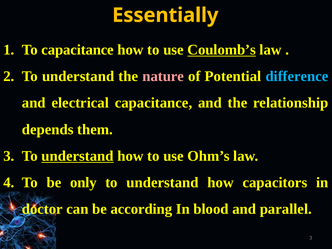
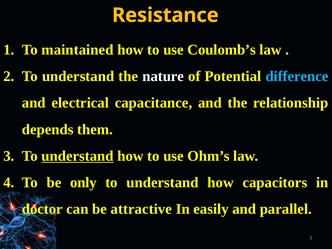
Essentially: Essentially -> Resistance (165, 15)
To capacitance: capacitance -> maintained (77, 50)
Coulomb’s underline: present -> none (222, 50)
nature colour: pink -> white (163, 76)
according: according -> attractive (141, 209)
blood: blood -> easily (211, 209)
